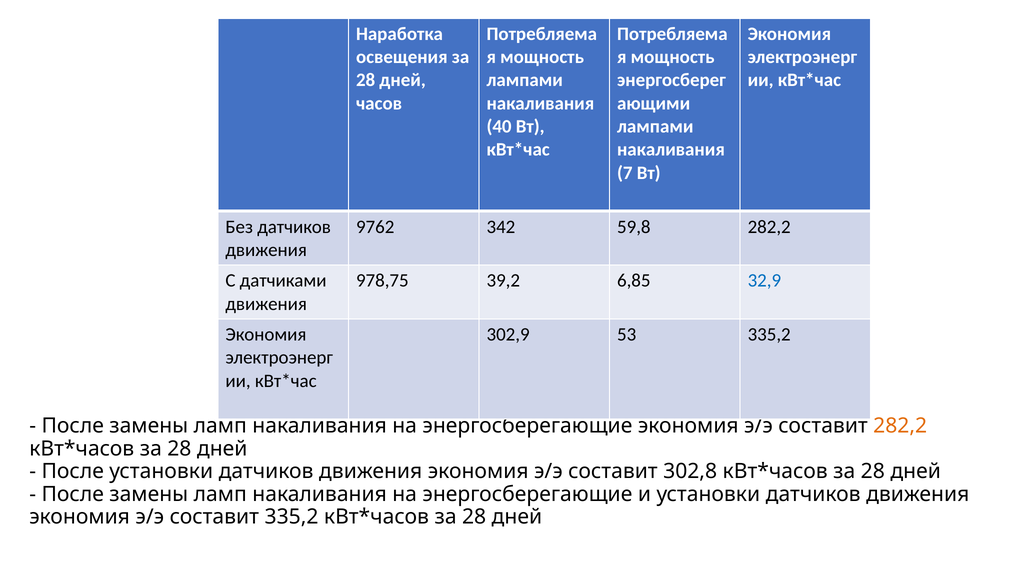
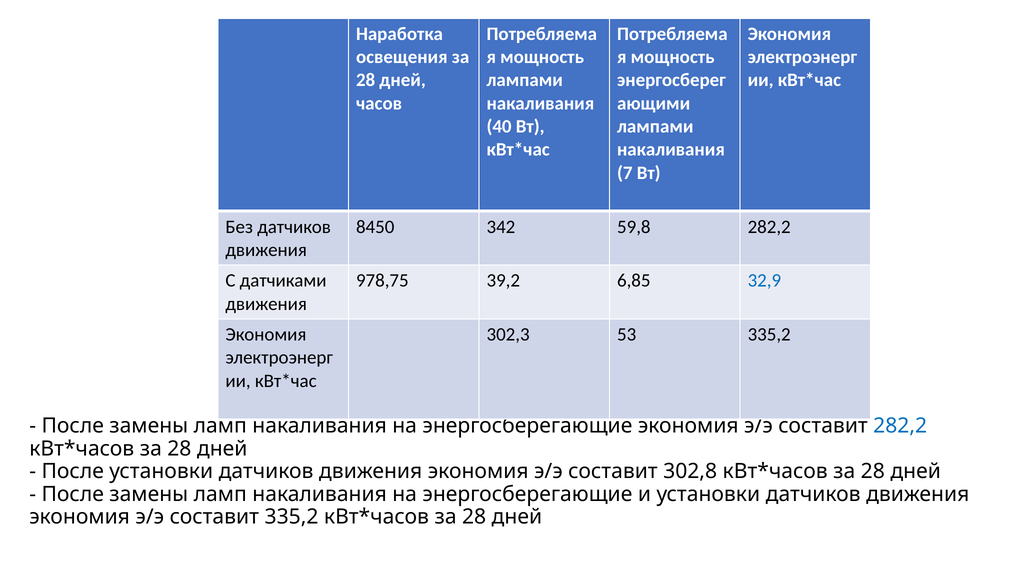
9762: 9762 -> 8450 (375, 227)
302,9: 302,9 -> 302,3 (508, 334)
282,2 colour: orange -> blue (900, 426)
